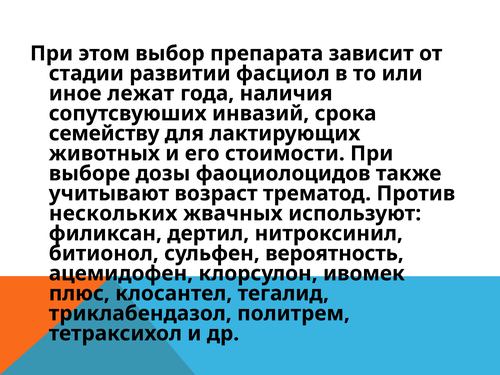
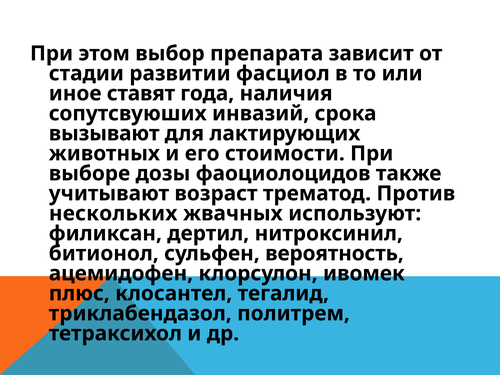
лежат: лежат -> ставят (141, 93)
семейству: семейству -> вызывают (104, 133)
